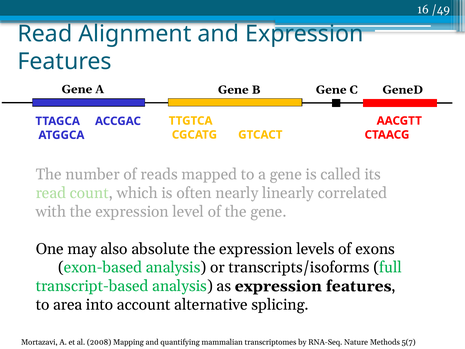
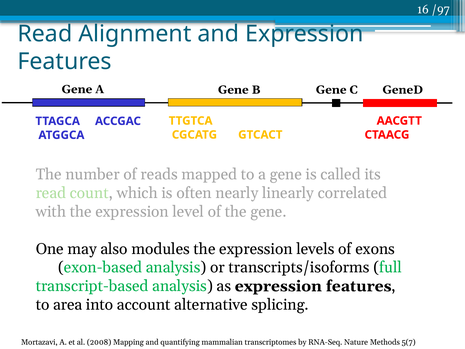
/49: /49 -> /97 (441, 9)
absolute: absolute -> modules (161, 249)
